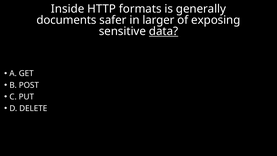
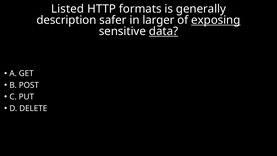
Inside: Inside -> Listed (68, 9)
documents: documents -> description (66, 20)
exposing underline: none -> present (216, 20)
